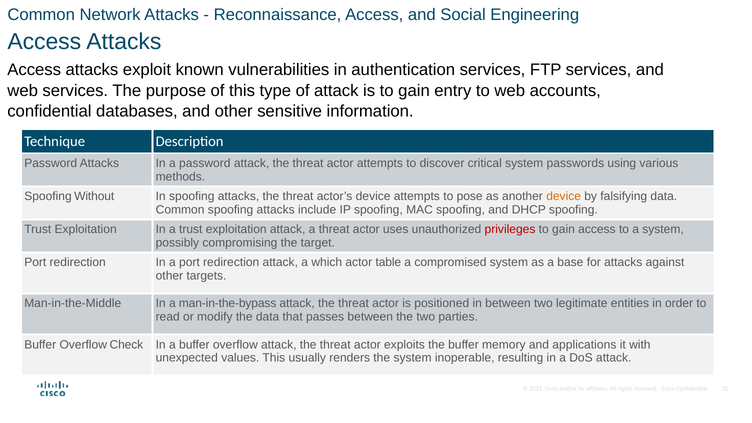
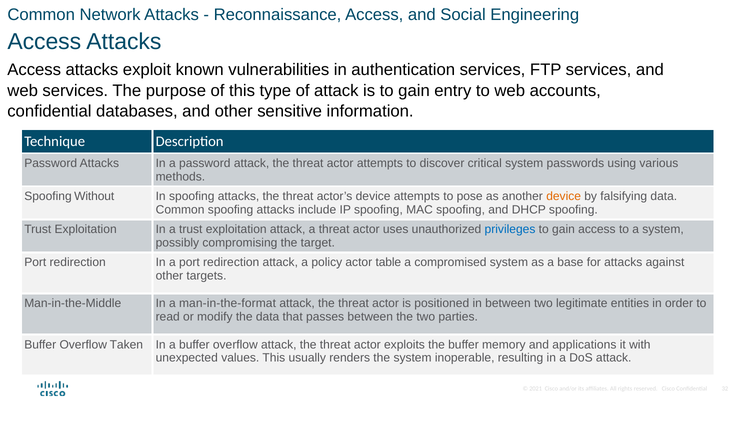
privileges colour: red -> blue (510, 229)
which: which -> policy (327, 262)
man-in-the-bypass: man-in-the-bypass -> man-in-the-format (227, 304)
Check: Check -> Taken (126, 345)
